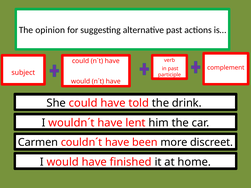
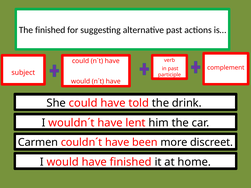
The opinion: opinion -> finished (50, 30)
